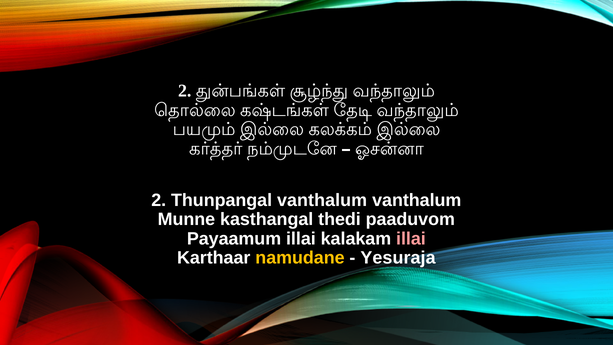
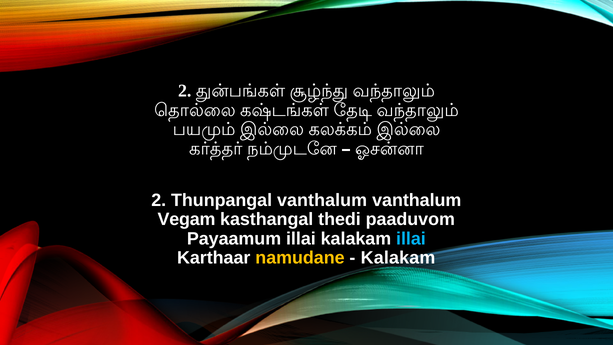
Munne: Munne -> Vegam (187, 219)
illai colour: pink -> light blue (411, 239)
Yesuraja: Yesuraja -> Kalakam (398, 258)
